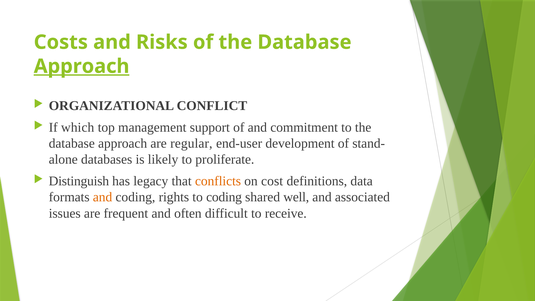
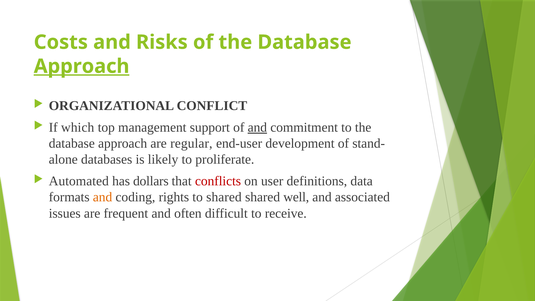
and underline: none -> present (257, 127)
Distinguish: Distinguish -> Automated (79, 181)
legacy: legacy -> dollars (151, 181)
conflicts colour: orange -> red (218, 181)
cost: cost -> user (272, 181)
to coding: coding -> shared (224, 197)
